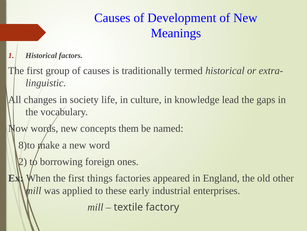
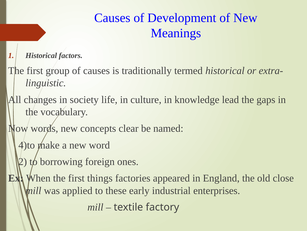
them: them -> clear (129, 128)
8)to: 8)to -> 4)to (27, 145)
other: other -> close (283, 178)
